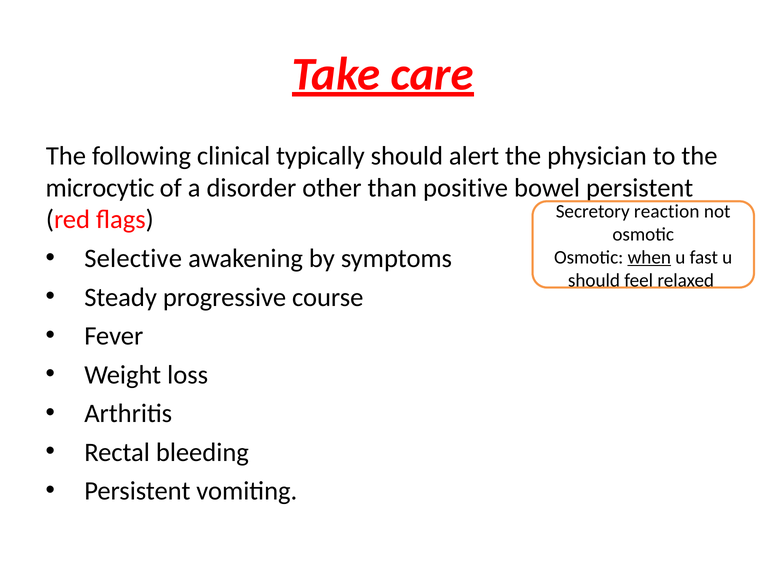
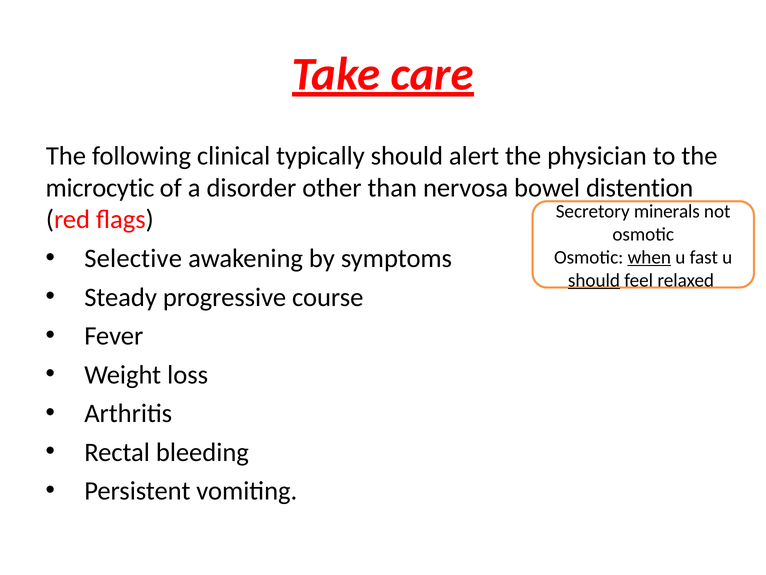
positive: positive -> nervosa (466, 188)
bowel persistent: persistent -> distention (640, 188)
reaction: reaction -> minerals (667, 211)
should underline: none -> present (594, 280)
